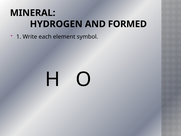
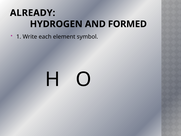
MINERAL: MINERAL -> ALREADY (33, 13)
